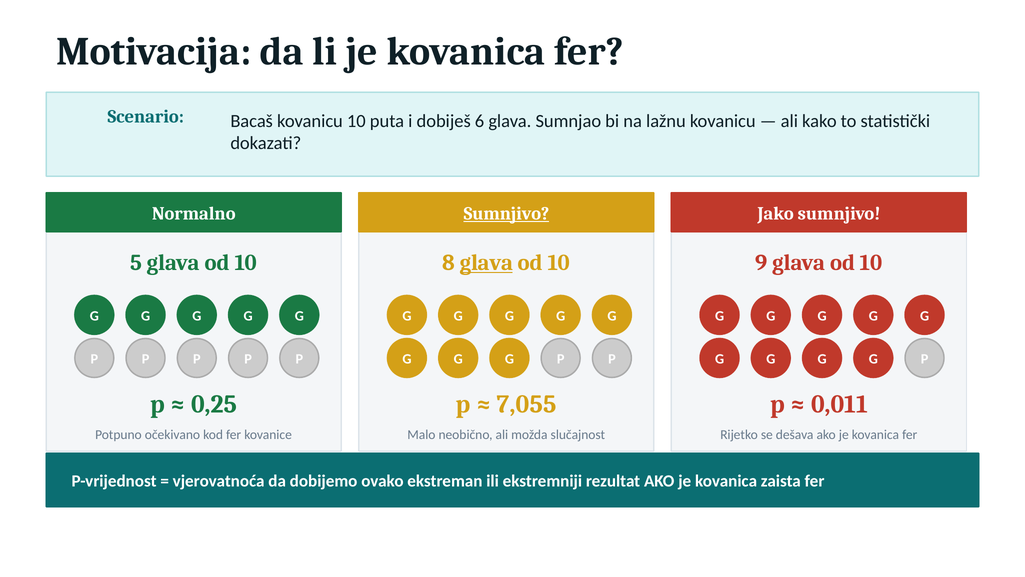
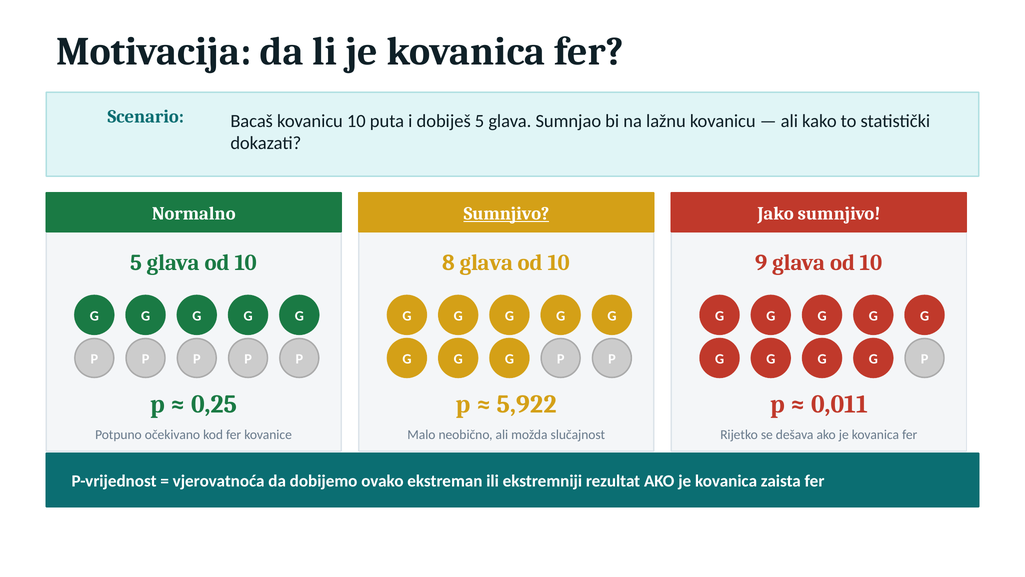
dobiješ 6: 6 -> 5 (479, 121)
glava underline: present -> none (486, 262)
7,055: 7,055 -> 5,922 (527, 404)
